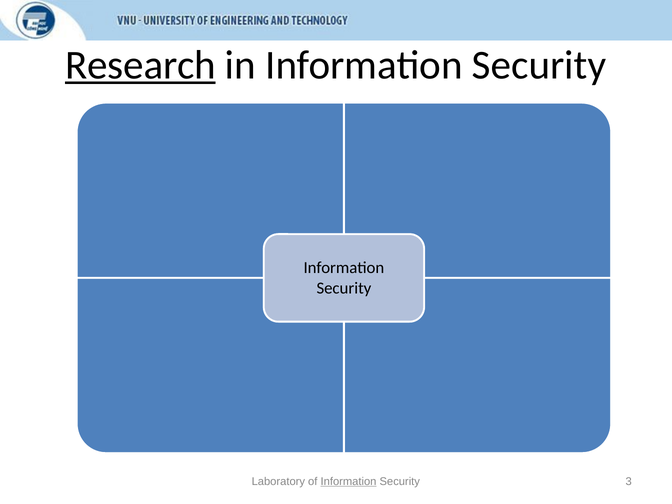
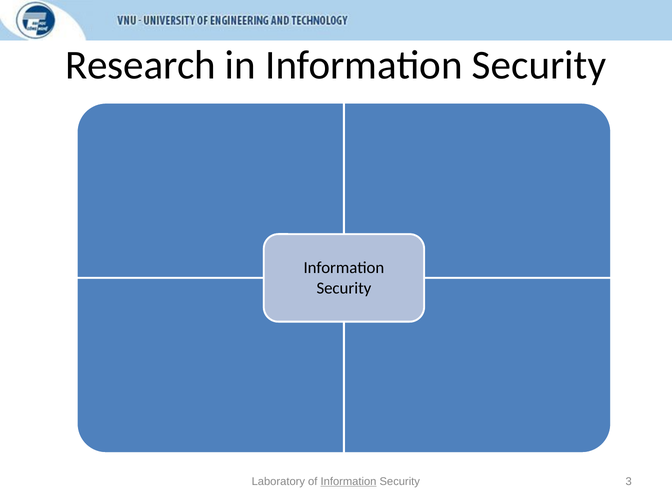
Research underline: present -> none (140, 65)
